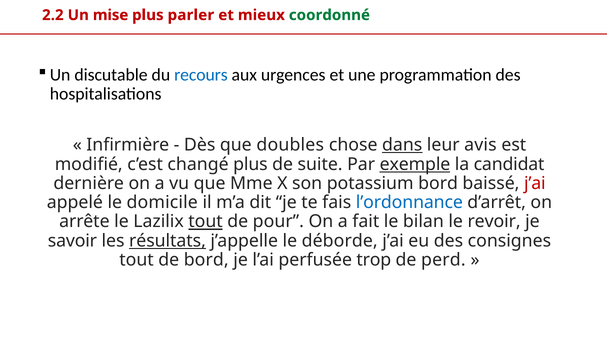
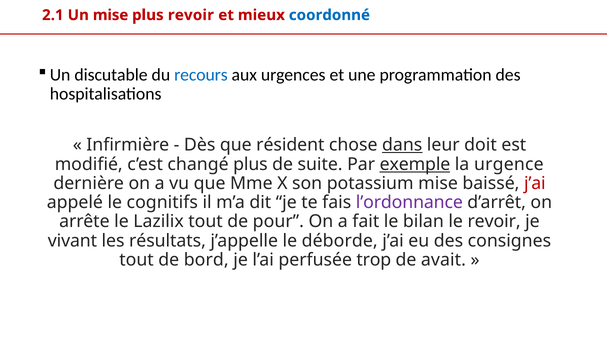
2.2: 2.2 -> 2.1 (53, 15)
plus parler: parler -> revoir (191, 15)
coordonné colour: green -> blue (329, 15)
doubles: doubles -> résident (290, 145)
avis: avis -> doit (481, 145)
candidat: candidat -> urgence (509, 164)
potassium bord: bord -> mise (438, 183)
domicile: domicile -> cognitifs (162, 202)
l’ordonnance colour: blue -> purple (409, 202)
tout underline: present -> none (206, 221)
savoir: savoir -> vivant (72, 240)
résultats underline: present -> none (167, 240)
perd: perd -> avait (443, 260)
